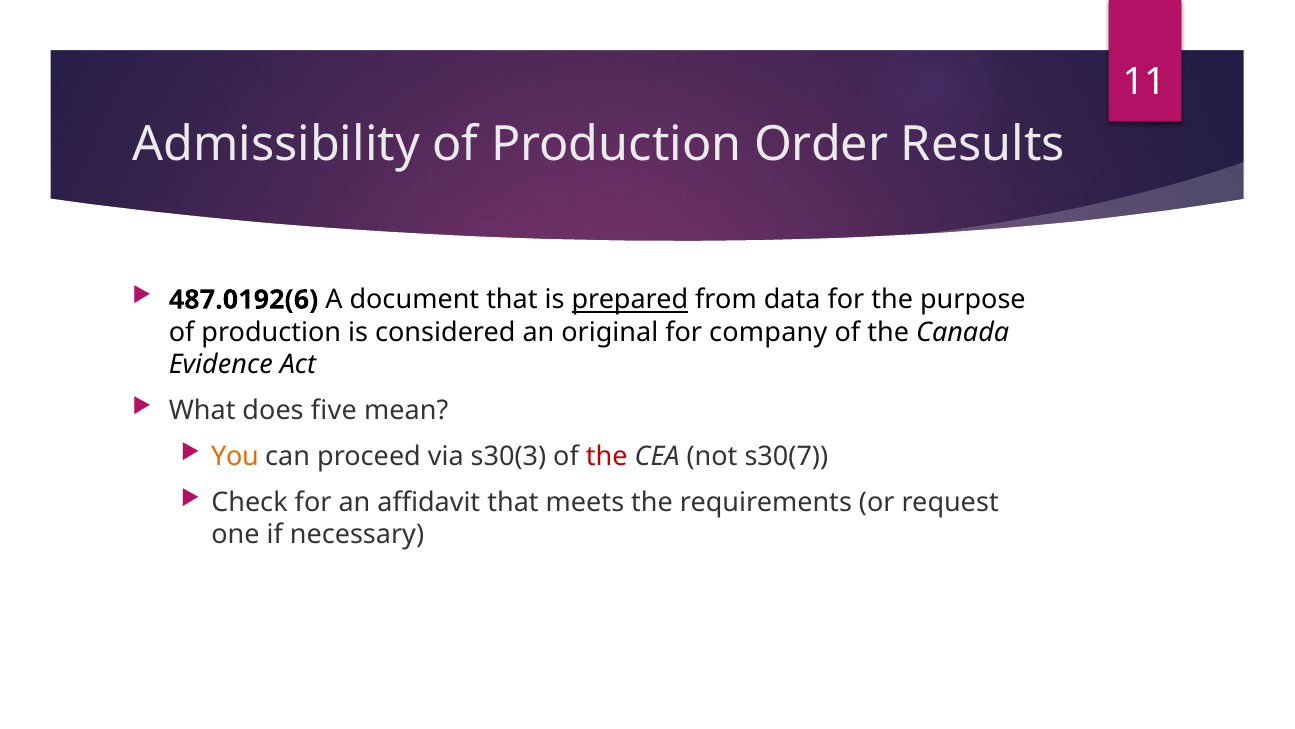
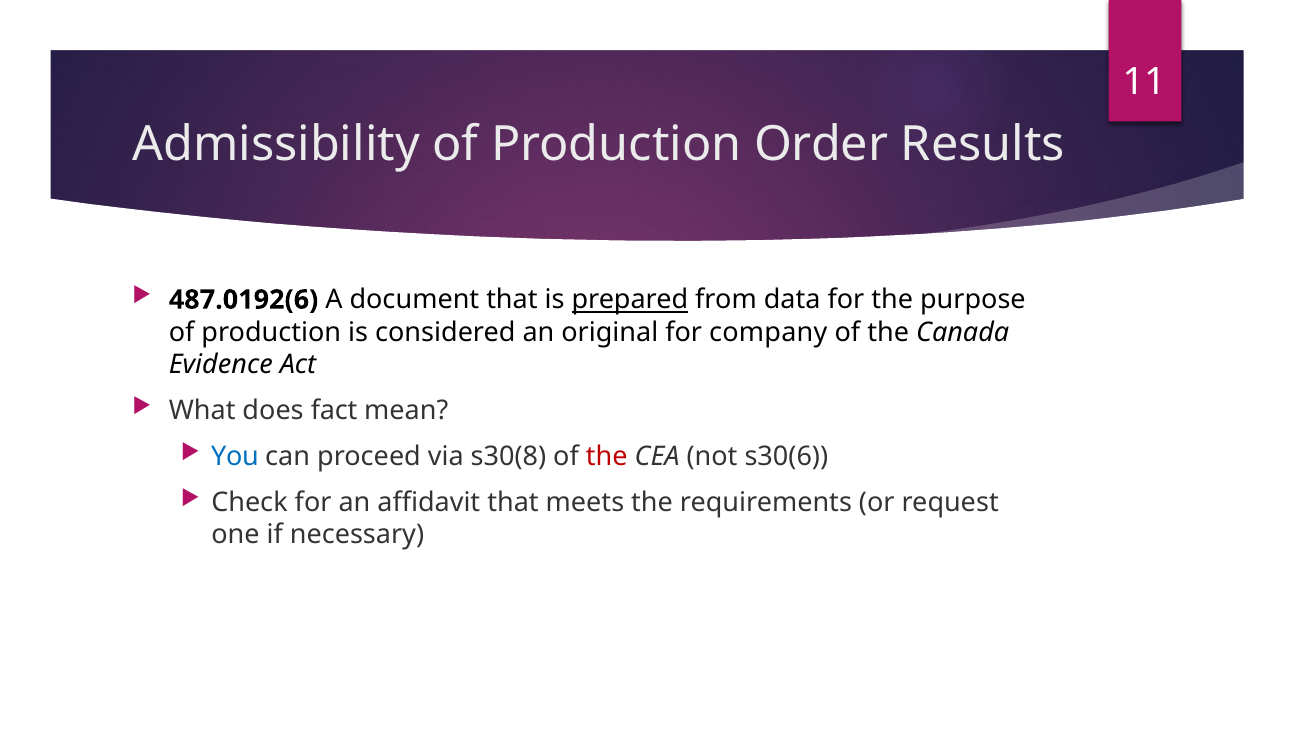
five: five -> fact (334, 410)
You colour: orange -> blue (235, 456)
s30(3: s30(3 -> s30(8 (508, 456)
s30(7: s30(7 -> s30(6 (786, 456)
